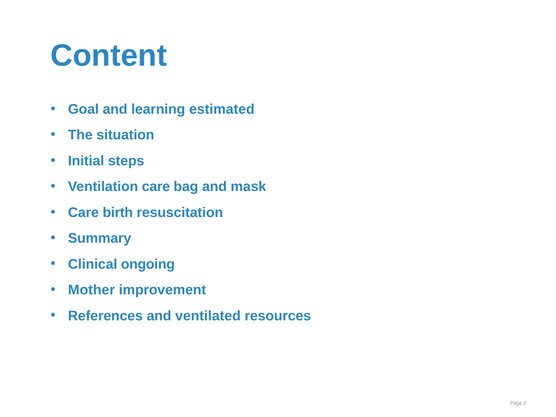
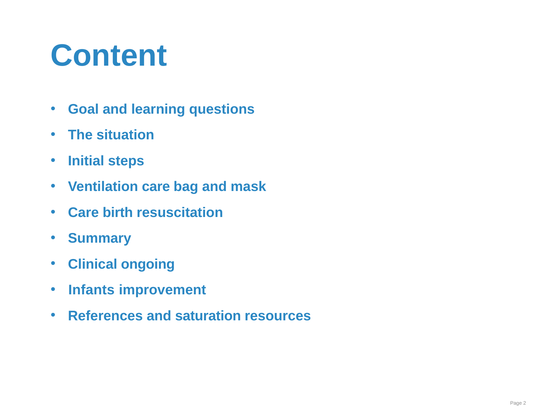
estimated: estimated -> questions (222, 109)
Mother: Mother -> Infants (91, 290)
ventilated: ventilated -> saturation (208, 316)
